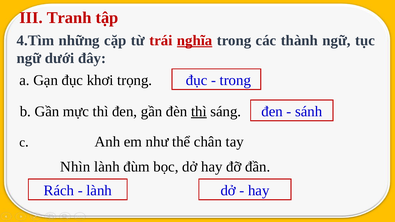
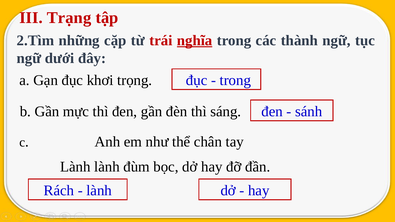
Tranh: Tranh -> Trạng (69, 18)
4.Tìm: 4.Tìm -> 2.Tìm (35, 40)
thì underline: present -> none (199, 111)
Nhìn: Nhìn -> Lành (75, 167)
